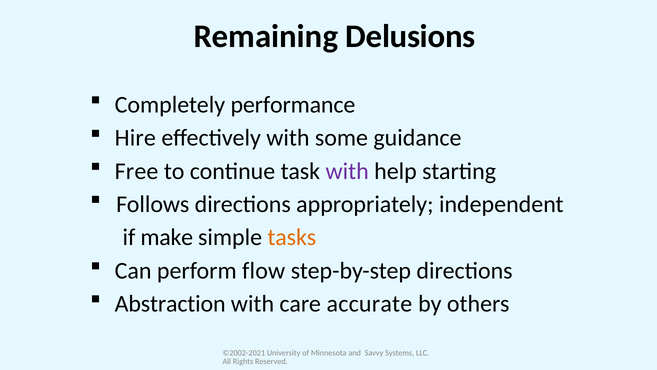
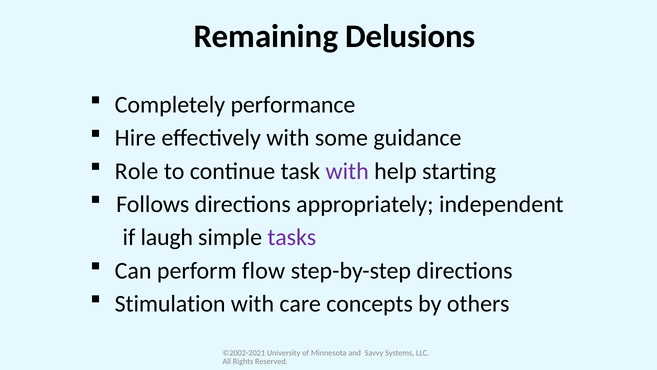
Free: Free -> Role (137, 171)
make: make -> laugh (167, 237)
tasks colour: orange -> purple (292, 237)
Abstraction: Abstraction -> Stimulation (170, 304)
accurate: accurate -> concepts (370, 304)
